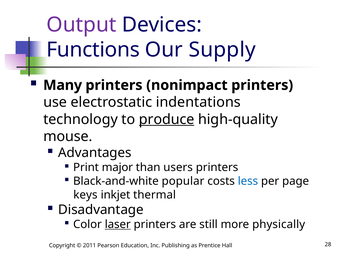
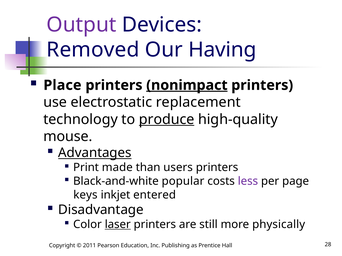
Functions: Functions -> Removed (93, 50)
Supply: Supply -> Having (222, 50)
Many: Many -> Place (62, 85)
nonimpact underline: none -> present (187, 85)
indentations: indentations -> replacement (198, 102)
Advantages underline: none -> present (95, 153)
major: major -> made (117, 168)
less colour: blue -> purple (248, 181)
thermal: thermal -> entered (155, 195)
